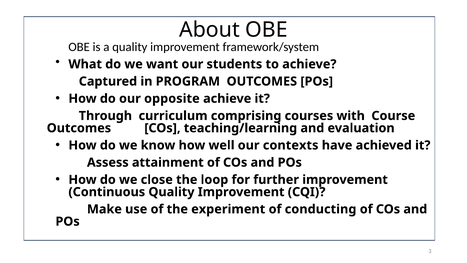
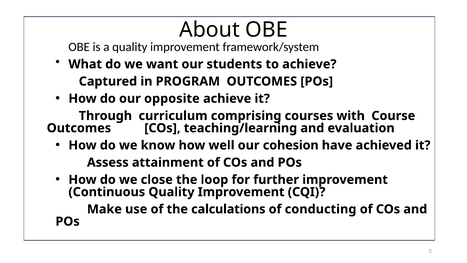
contexts: contexts -> cohesion (291, 145)
experiment: experiment -> calculations (228, 209)
